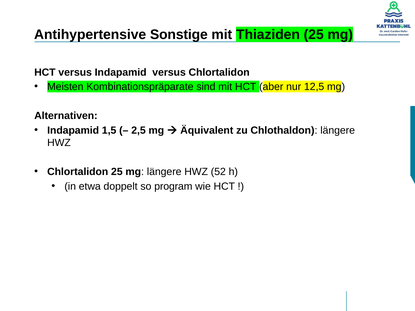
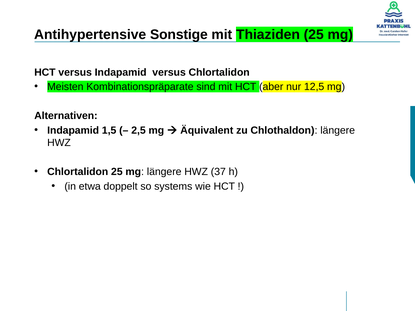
52: 52 -> 37 (218, 172)
program: program -> systems (173, 186)
